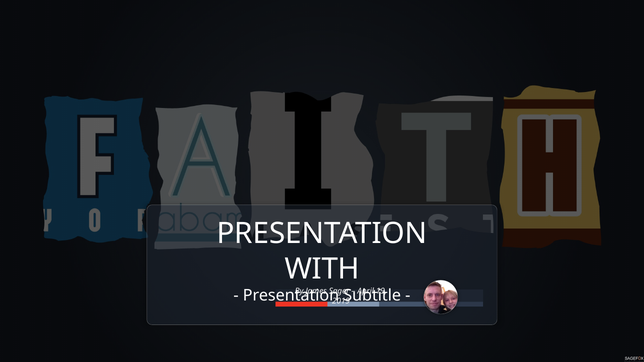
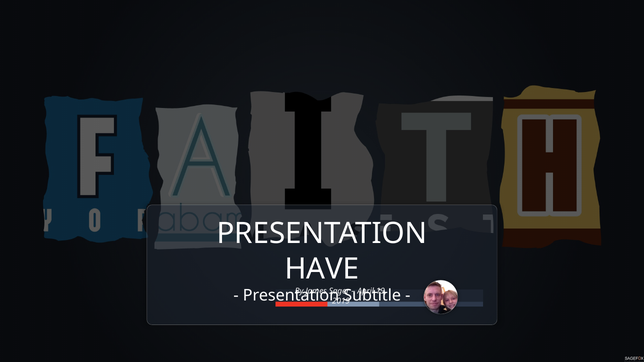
WITH: WITH -> HAVE (322, 269)
